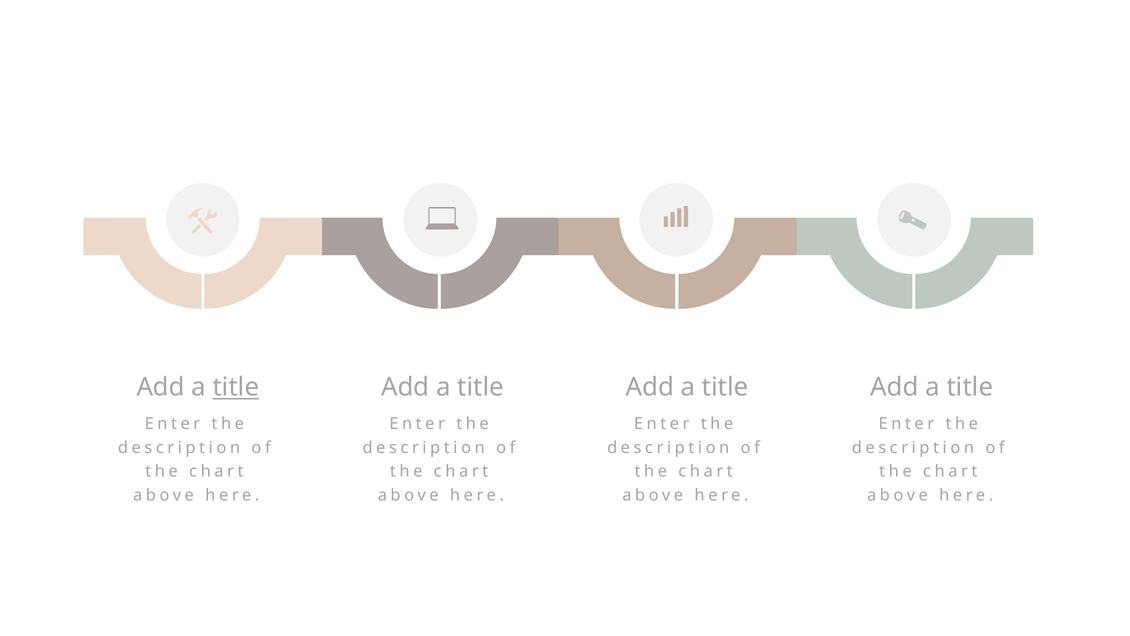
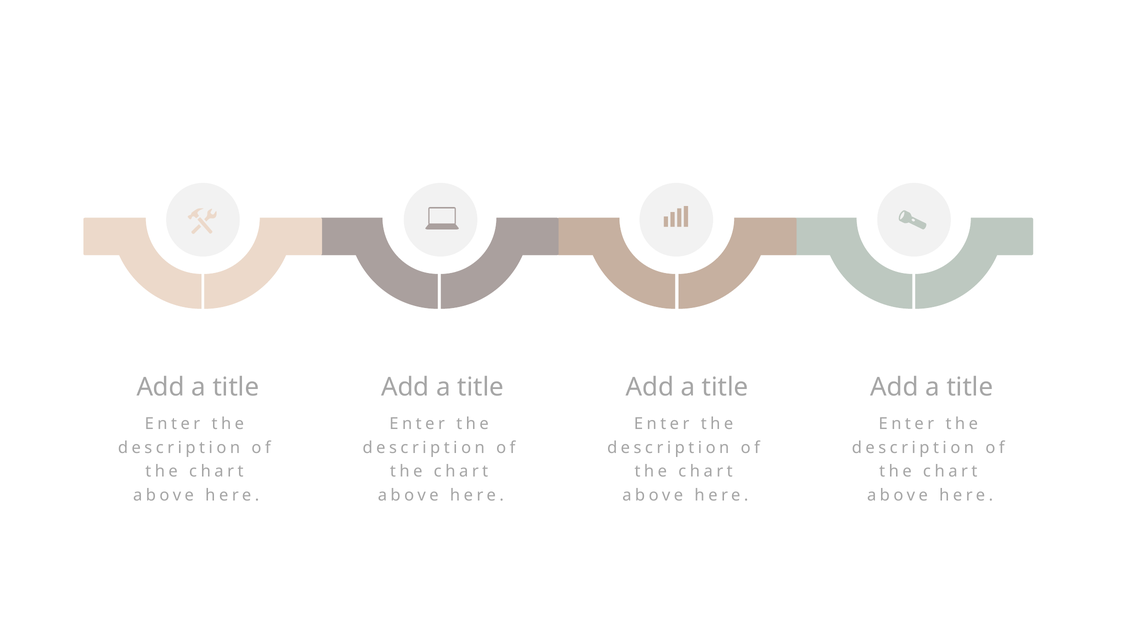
title underline: present -> none (236, 387)
